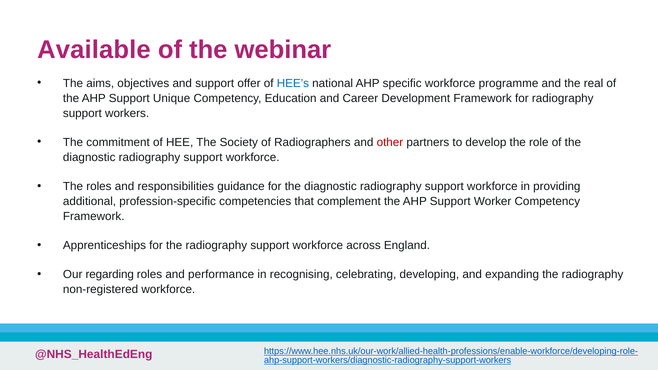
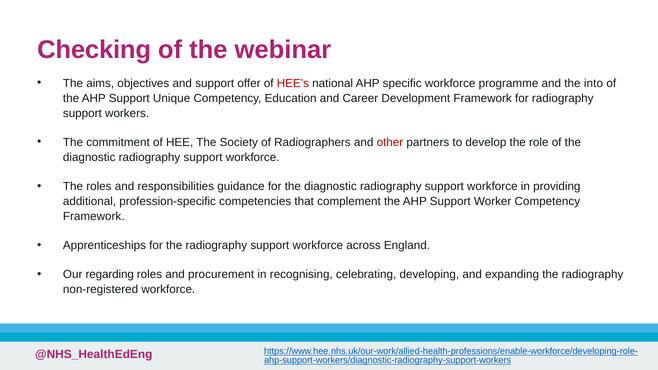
Available: Available -> Checking (94, 50)
HEE’s colour: blue -> red (293, 83)
real: real -> into (593, 83)
performance: performance -> procurement (221, 275)
